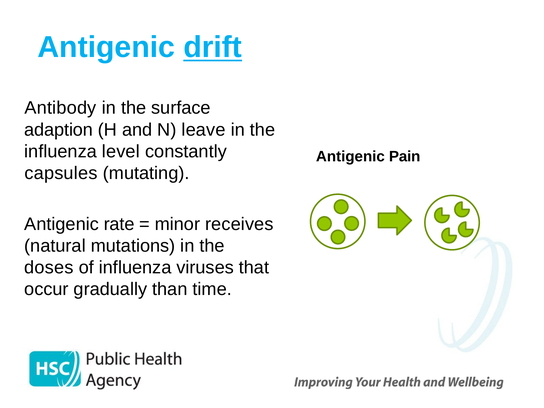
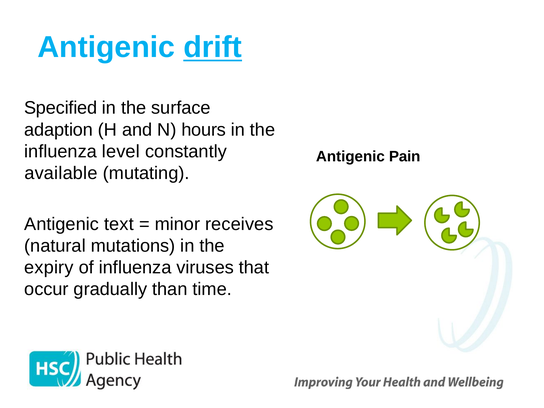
Antibody: Antibody -> Specified (61, 108)
leave: leave -> hours (204, 130)
capsules: capsules -> available (61, 173)
rate: rate -> text (119, 224)
doses: doses -> expiry (49, 268)
